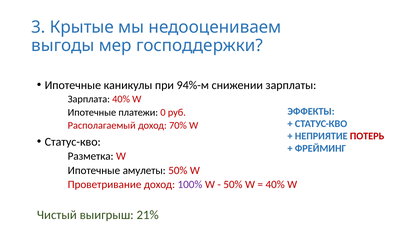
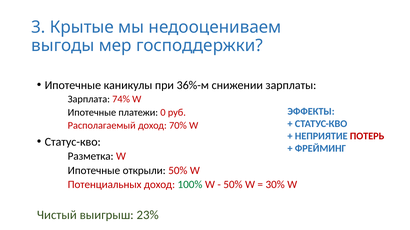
94%-м: 94%-м -> 36%-м (193, 85)
Зарплата 40%: 40% -> 74% (121, 99)
амулеты: амулеты -> открыли (144, 171)
Проветривание: Проветривание -> Потенциальных (105, 185)
100% colour: purple -> green (190, 185)
40%: 40% -> 30% (275, 185)
21%: 21% -> 23% (148, 215)
